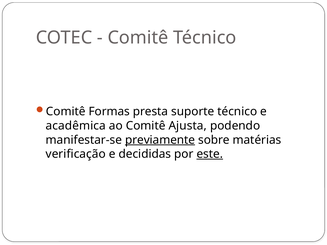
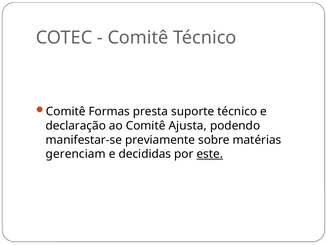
acadêmica: acadêmica -> declaração (76, 126)
previamente underline: present -> none (160, 140)
verificação: verificação -> gerenciam (76, 154)
